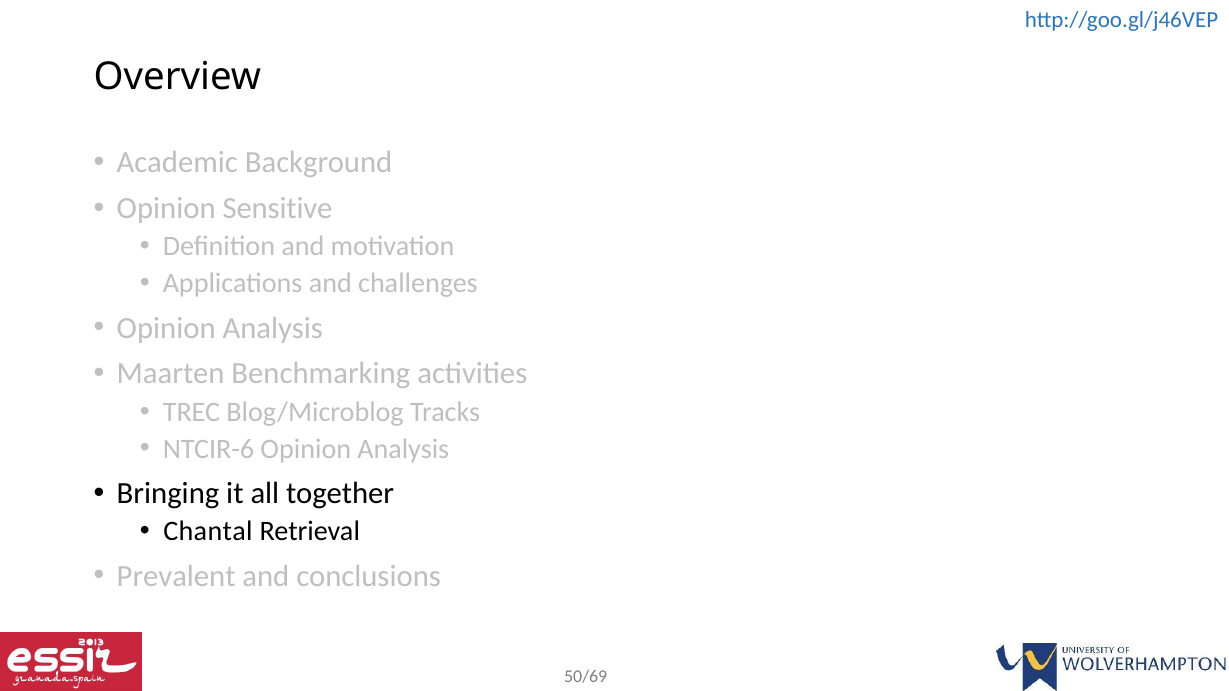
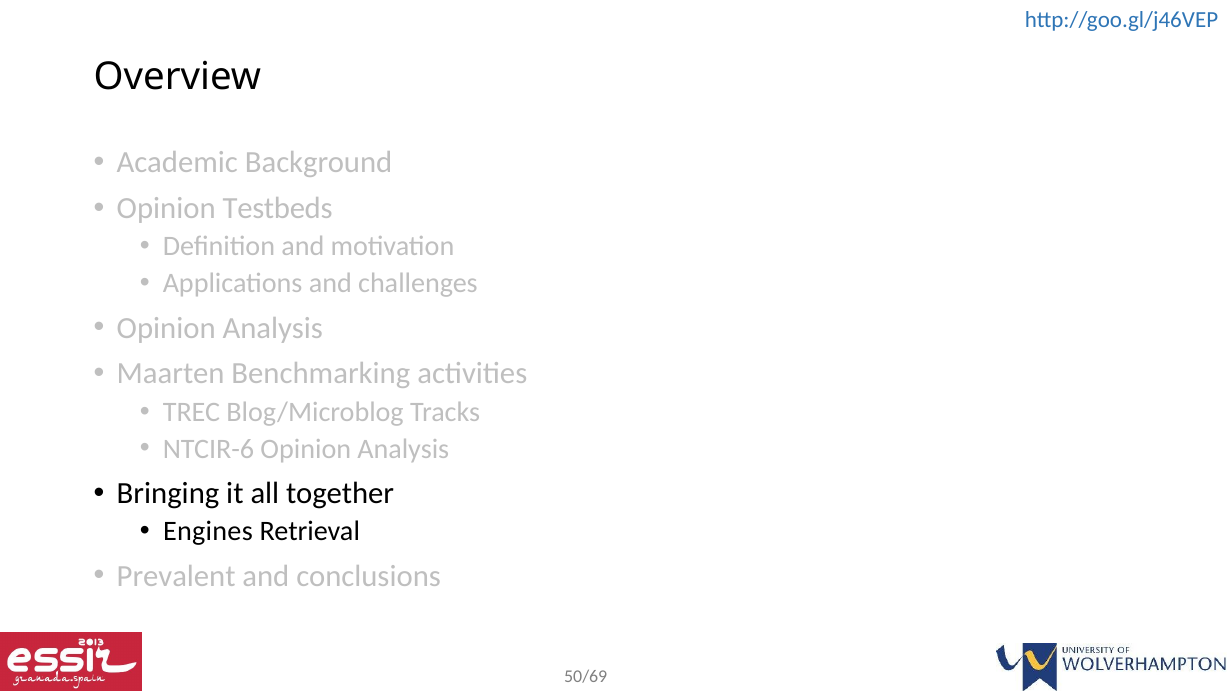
Sensitive: Sensitive -> Testbeds (278, 209)
Chantal: Chantal -> Engines (208, 532)
